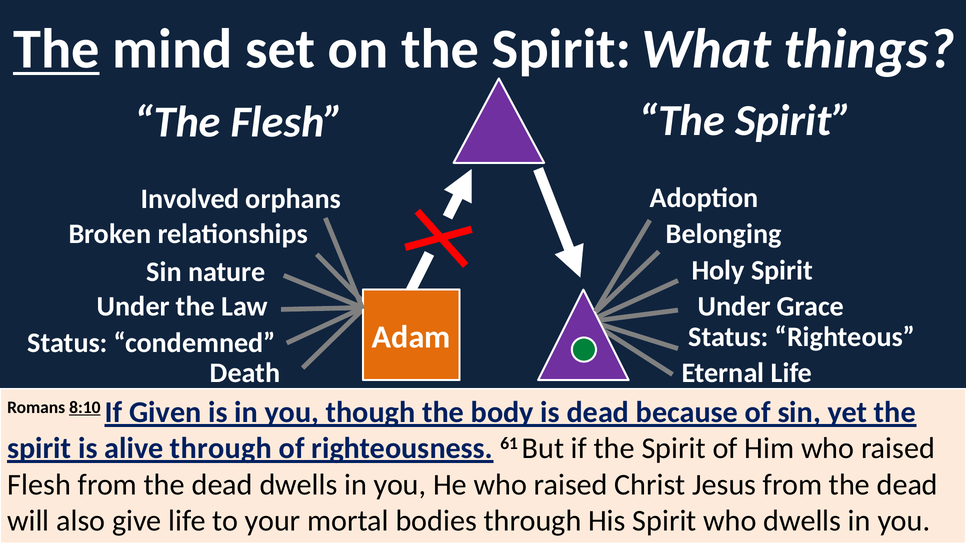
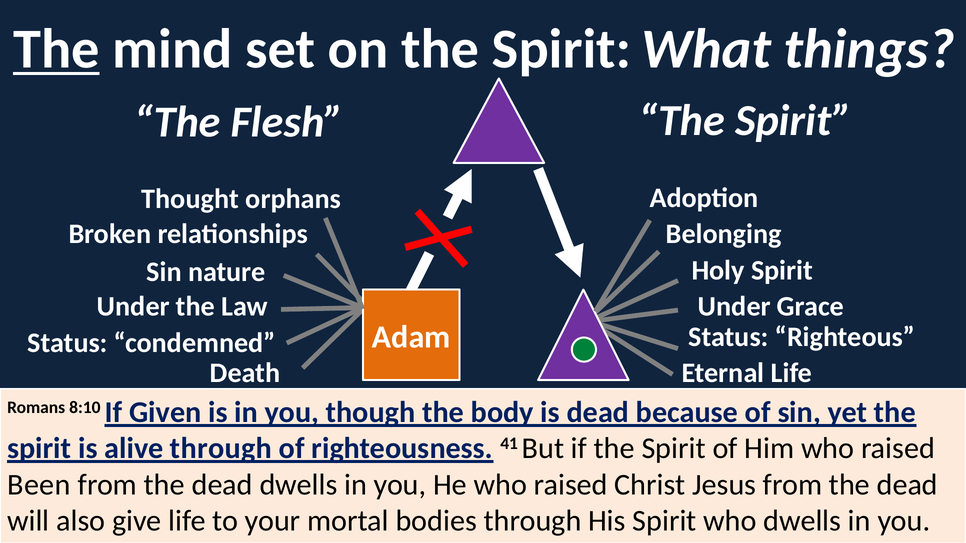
Involved: Involved -> Thought (190, 199)
8:10 underline: present -> none (85, 408)
61: 61 -> 41 (509, 444)
Flesh: Flesh -> Been (39, 485)
